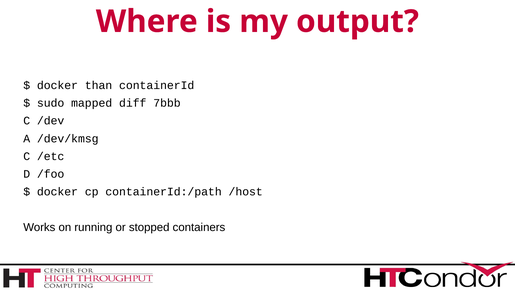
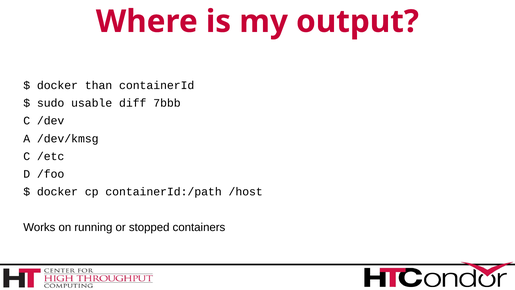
mapped: mapped -> usable (92, 103)
